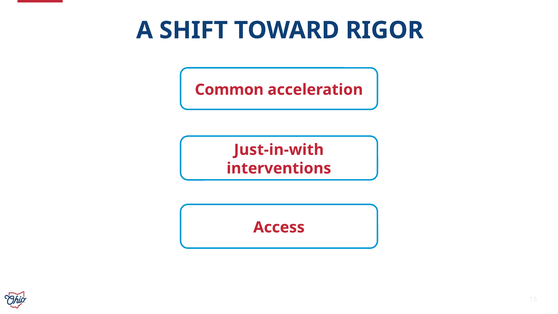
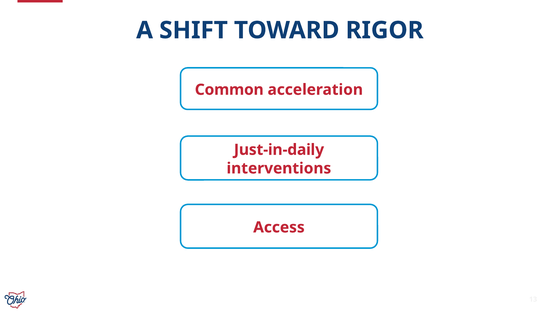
Just-in-with: Just-in-with -> Just-in-daily (279, 150)
